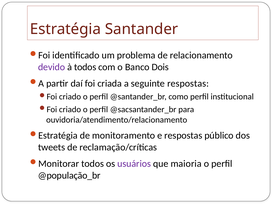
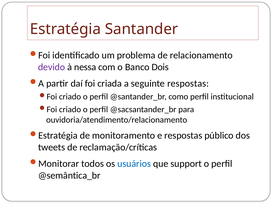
à todos: todos -> nessa (85, 67)
usuários colour: purple -> blue (134, 164)
maioria: maioria -> support (186, 164)
@população_br: @população_br -> @semântica_br (69, 175)
